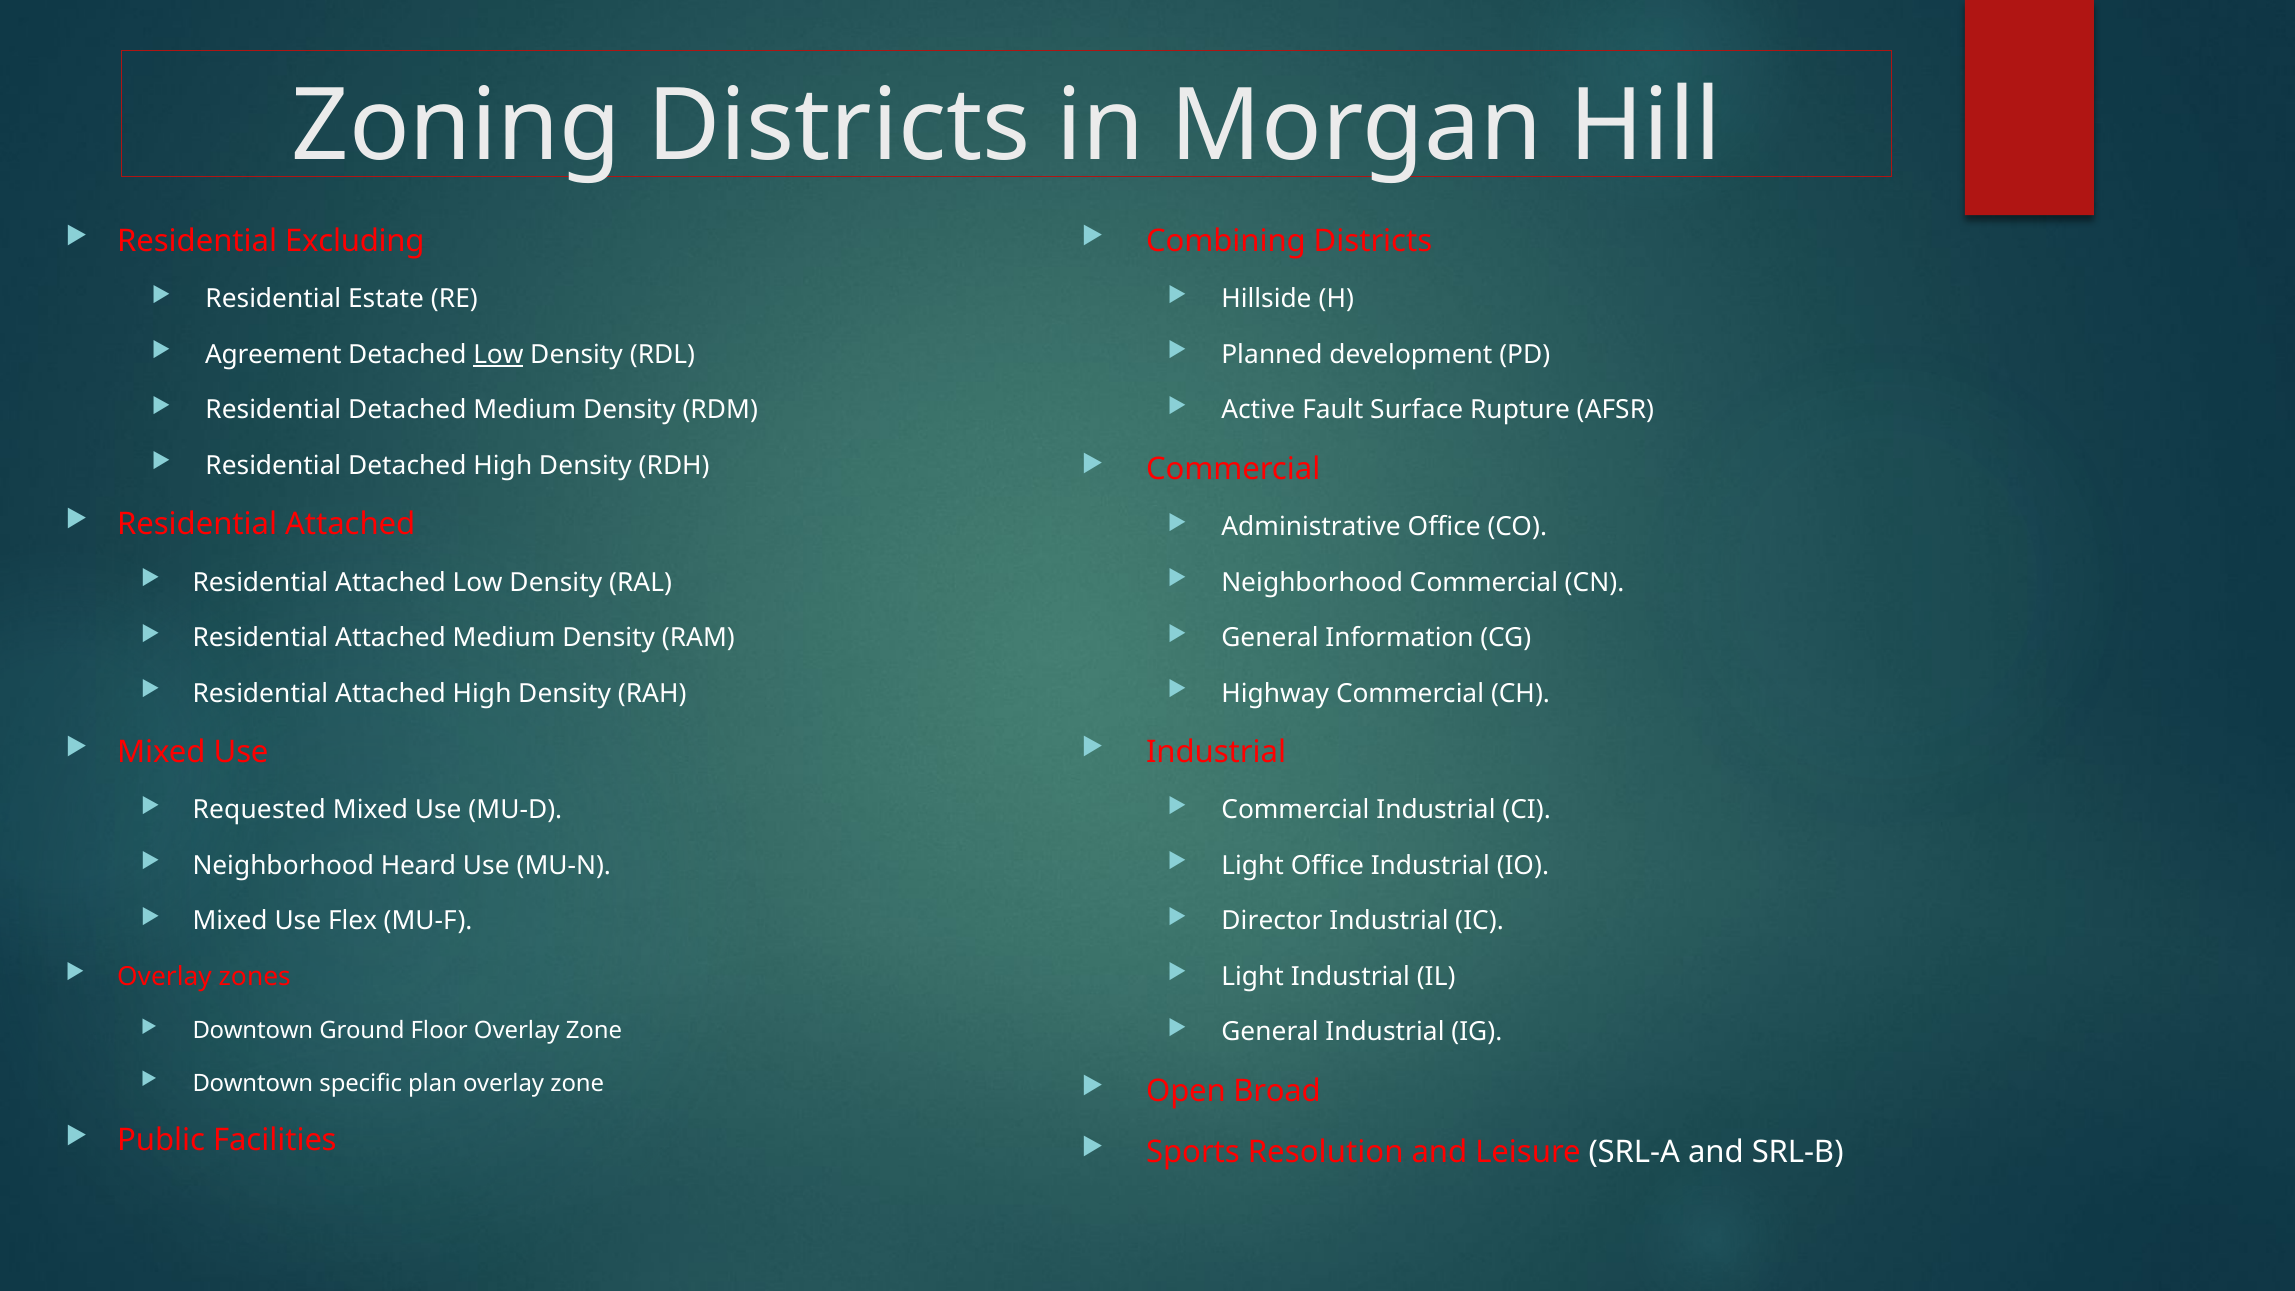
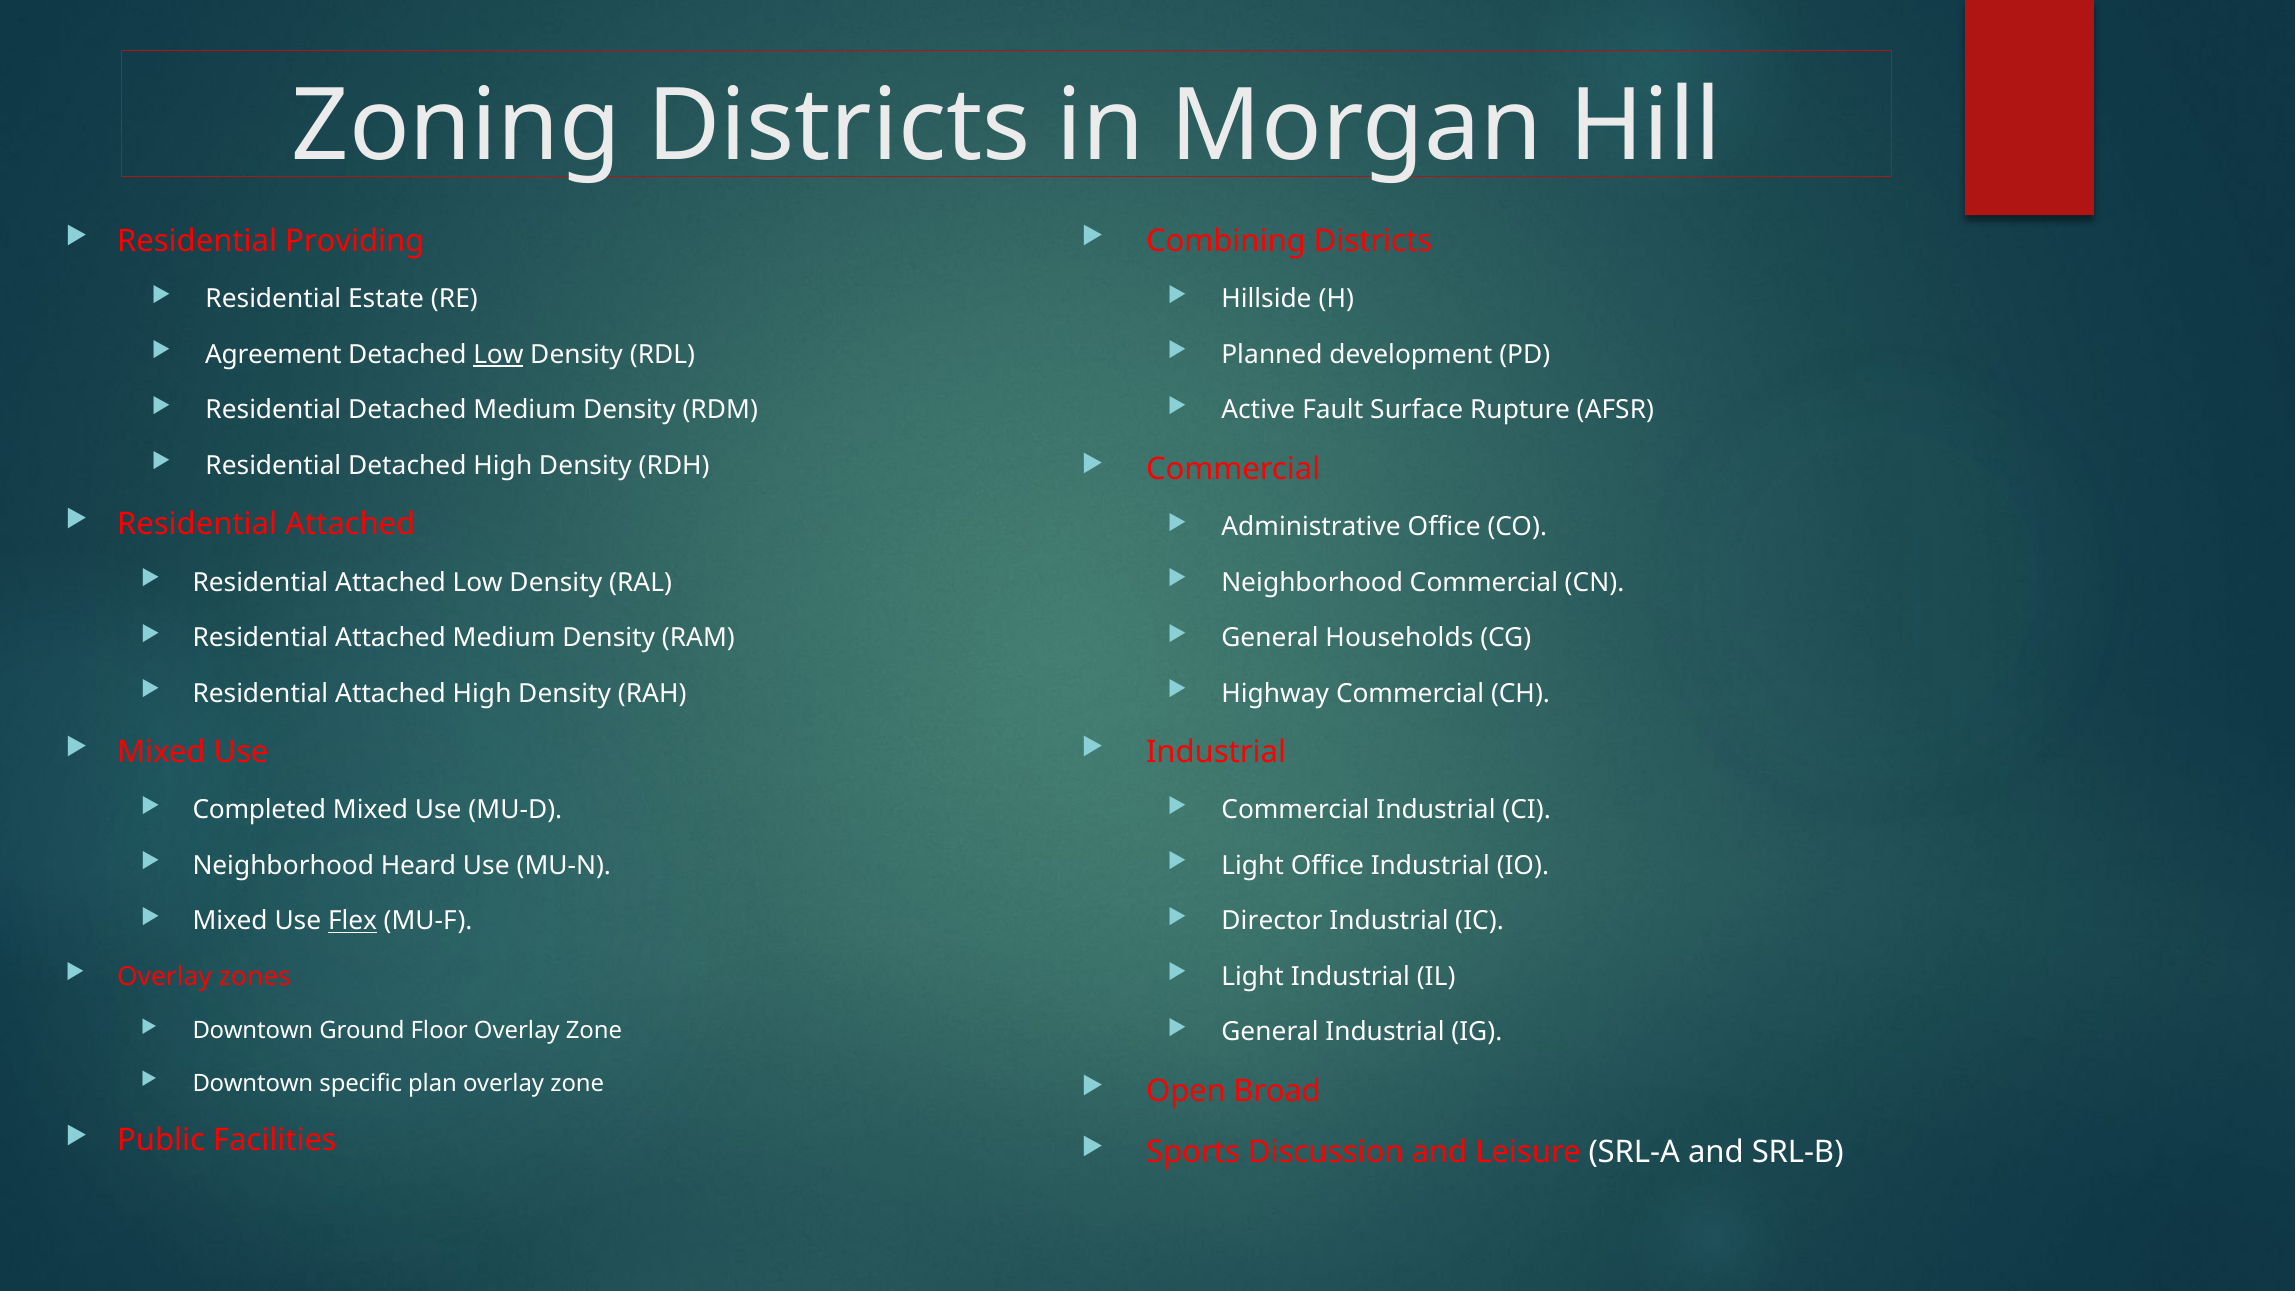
Excluding: Excluding -> Providing (355, 241)
Information: Information -> Households (1399, 638)
Requested: Requested -> Completed (259, 810)
Flex underline: none -> present (353, 921)
Resolution: Resolution -> Discussion (1326, 1152)
